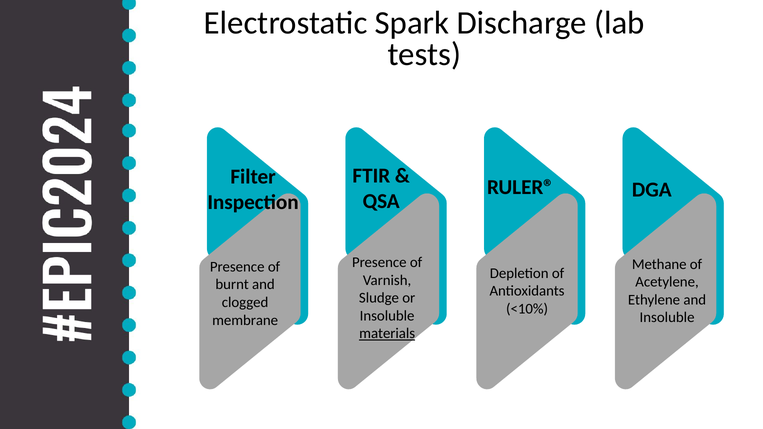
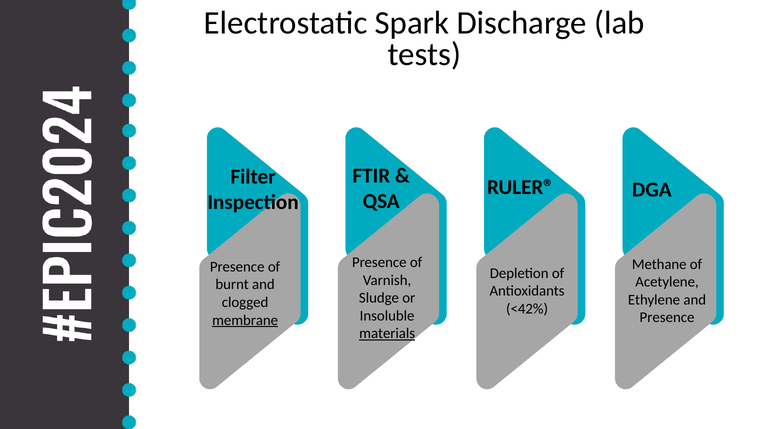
<10%: <10% -> <42% (527, 309)
Insoluble: Insoluble -> Presence (667, 318)
membrane underline: none -> present (245, 320)
